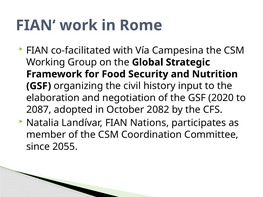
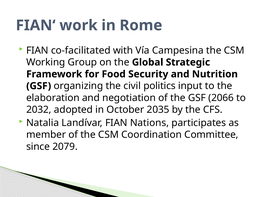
history: history -> politics (160, 86)
2020: 2020 -> 2066 (221, 98)
2087: 2087 -> 2032 (39, 110)
2082: 2082 -> 2035 (158, 110)
2055: 2055 -> 2079 (65, 147)
